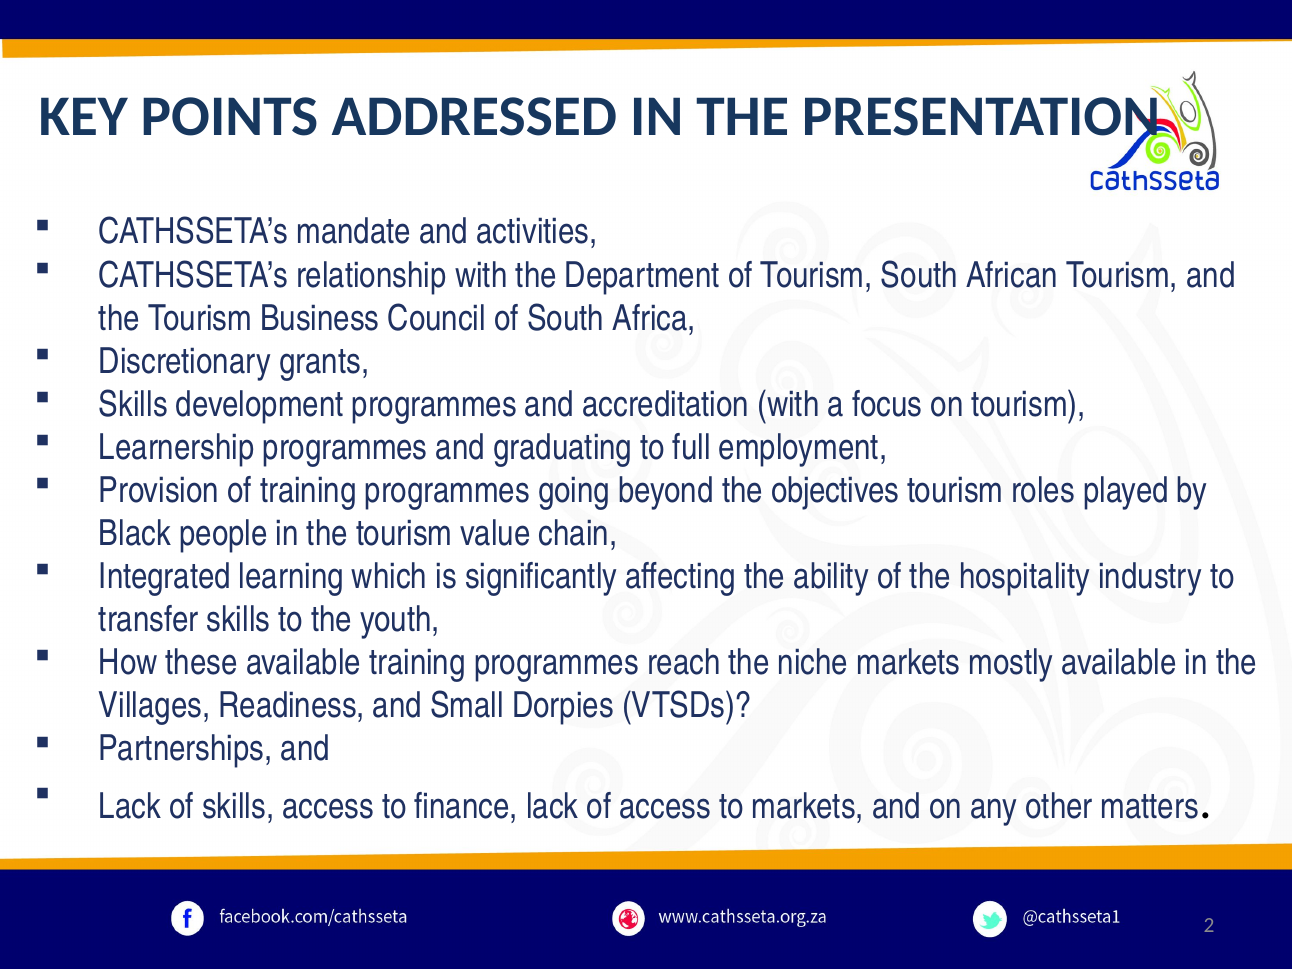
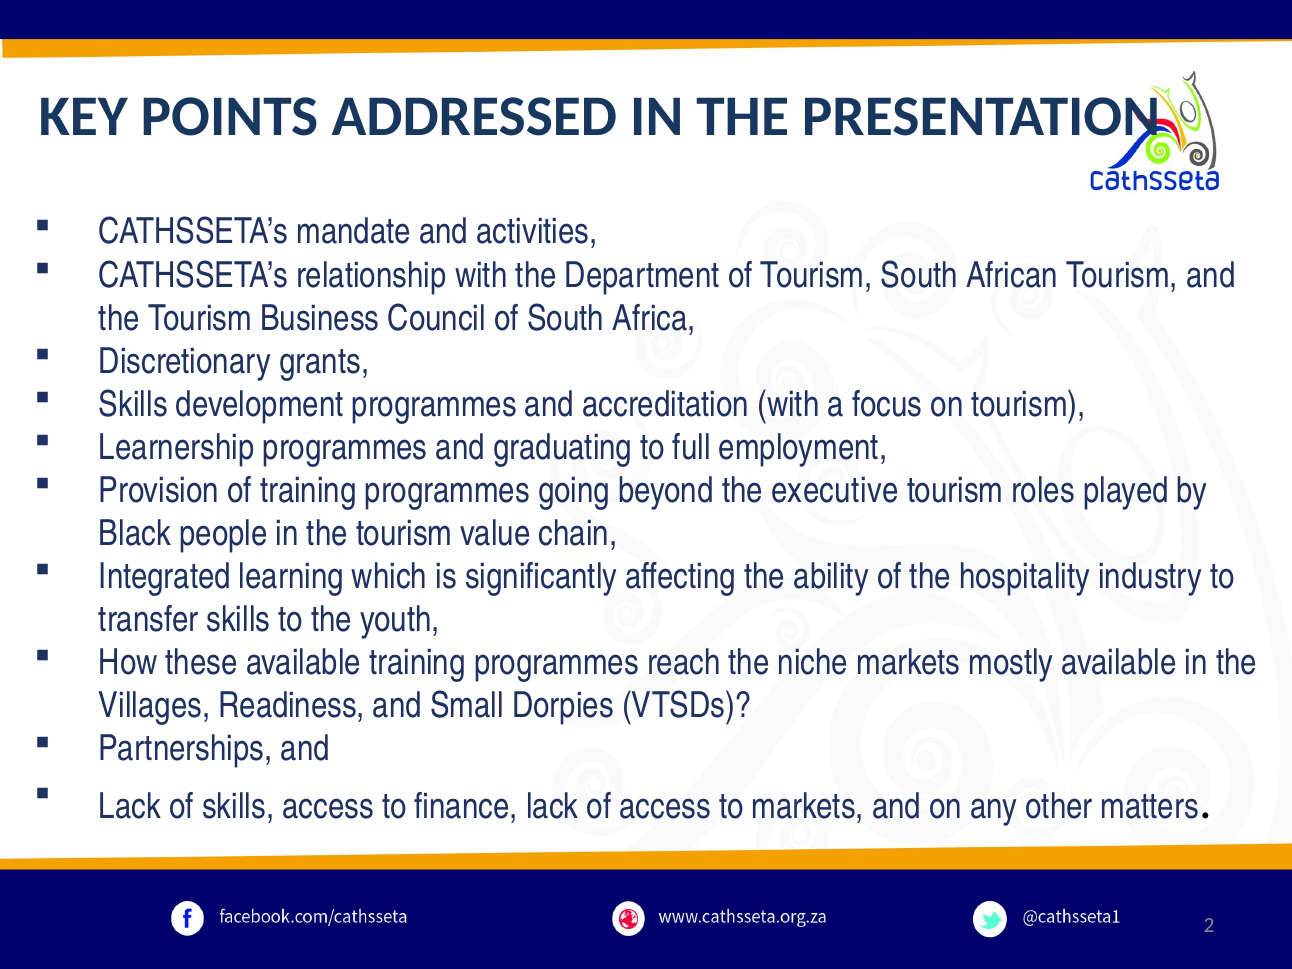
objectives: objectives -> executive (835, 491)
